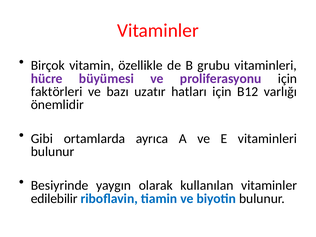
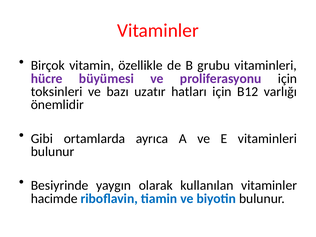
faktörleri: faktörleri -> toksinleri (57, 92)
edilebilir: edilebilir -> hacimde (54, 199)
